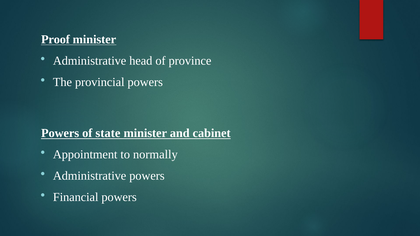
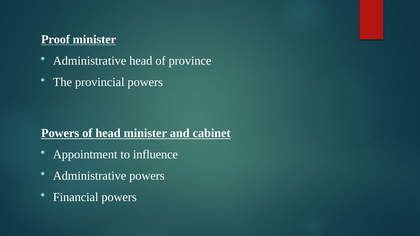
of state: state -> head (108, 133)
normally: normally -> influence (155, 155)
